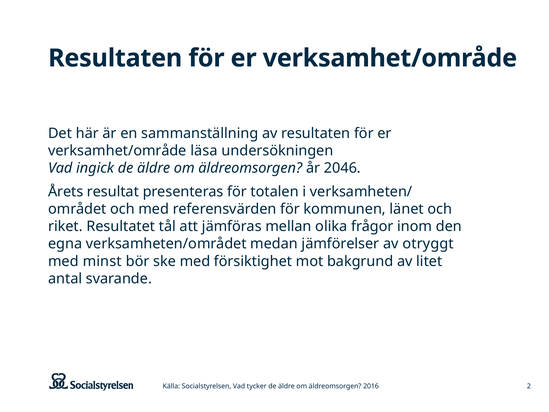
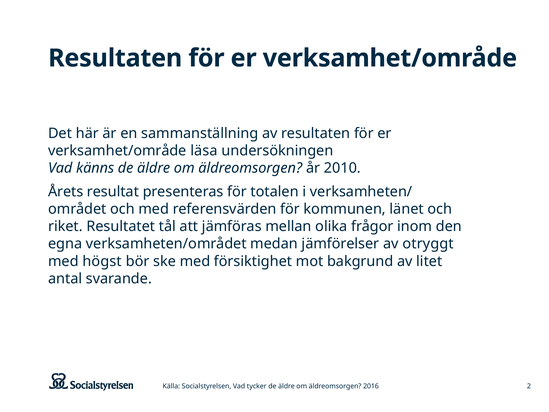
ingick: ingick -> känns (95, 168)
2046: 2046 -> 2010 (342, 168)
minst: minst -> högst (102, 261)
